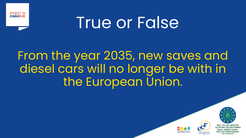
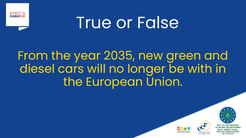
saves: saves -> green (184, 56)
